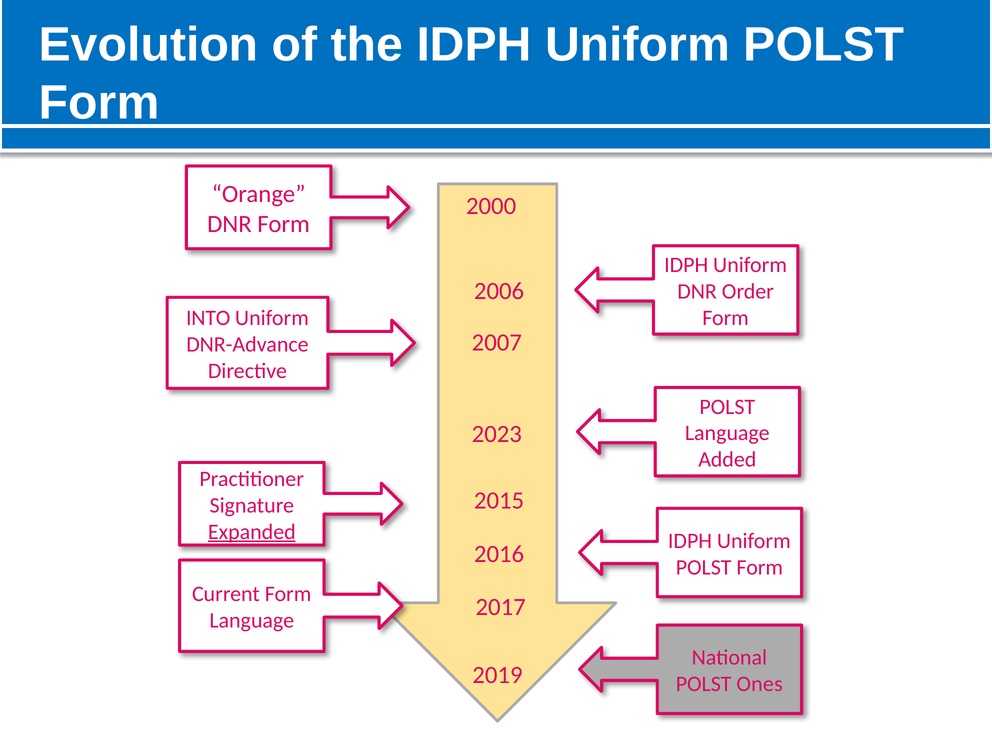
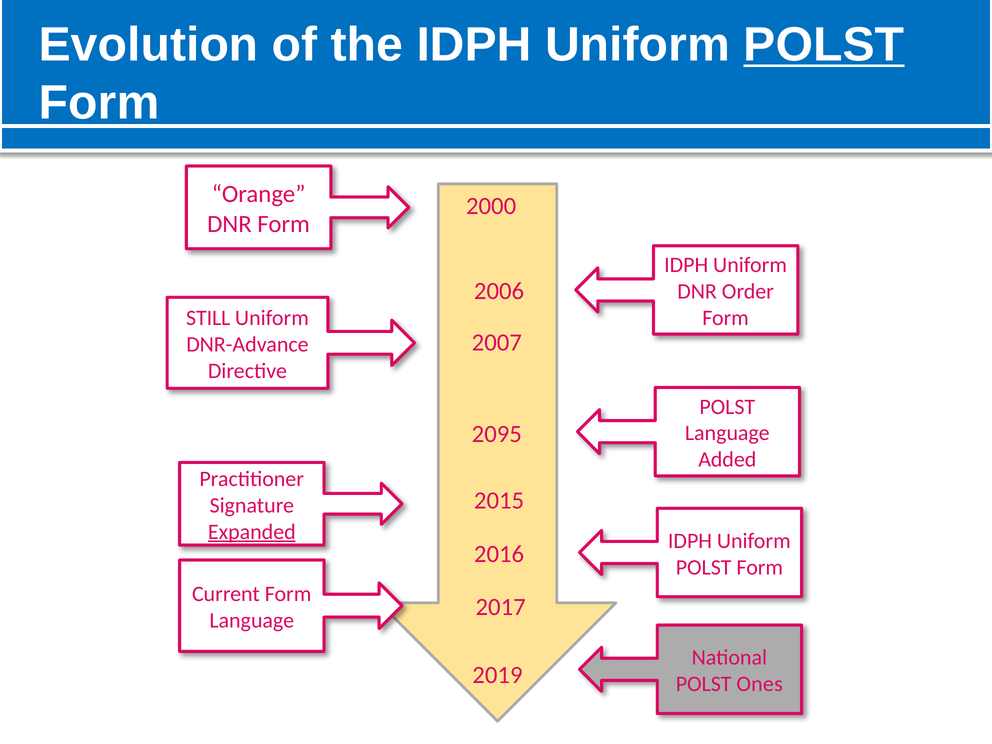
POLST underline: none -> present (824, 45)
INTO: INTO -> STILL (208, 318)
2023: 2023 -> 2095 (497, 434)
